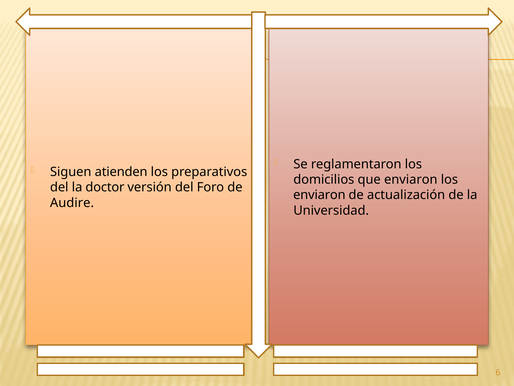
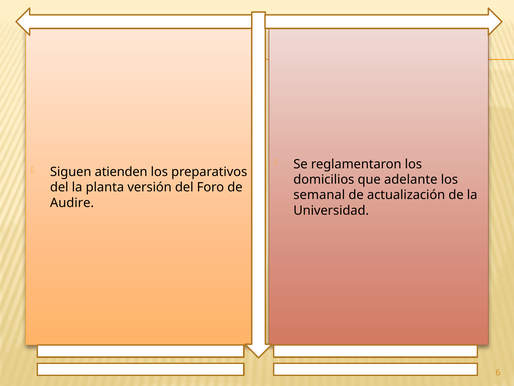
que enviaron: enviaron -> adelante (411, 179)
doctor: doctor -> planta (105, 187)
enviaron: enviaron -> semanal (319, 195)
